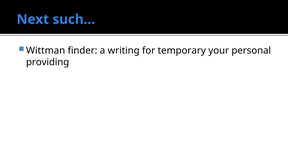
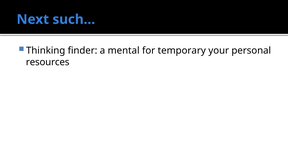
Wittman: Wittman -> Thinking (46, 51)
writing: writing -> mental (124, 51)
providing: providing -> resources (48, 62)
